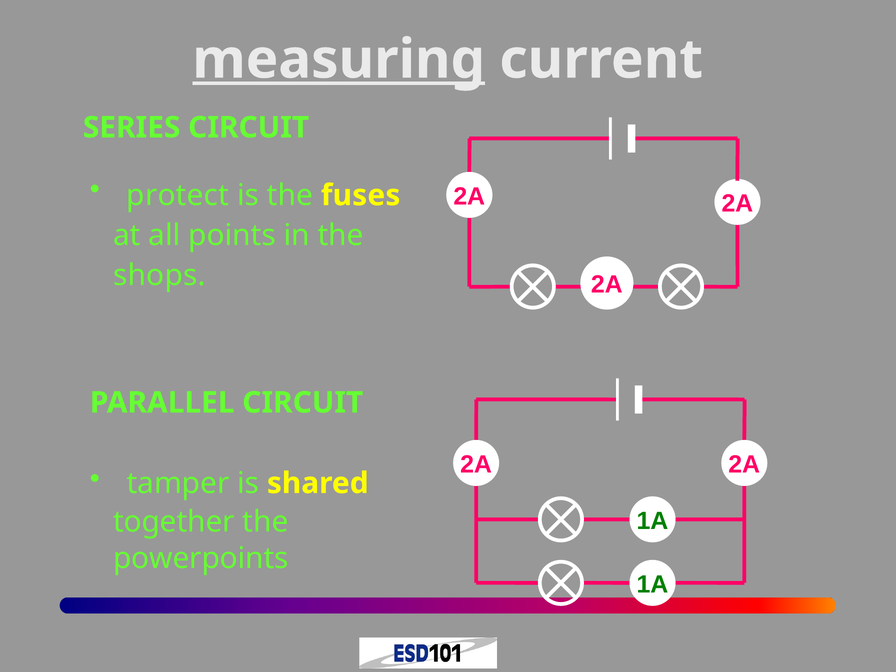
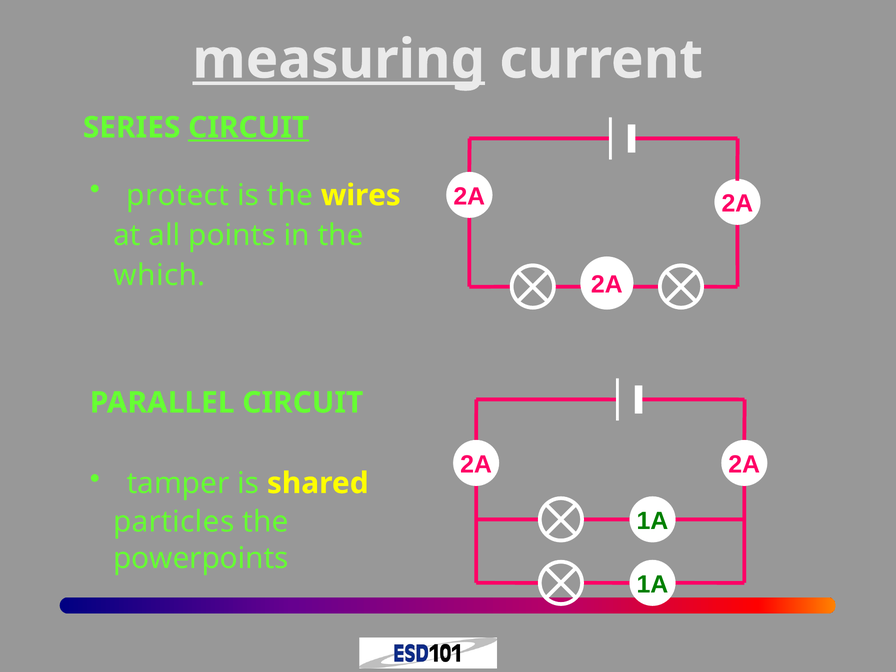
CIRCUIT underline: none -> present (249, 128)
fuses: fuses -> wires (361, 195)
shops: shops -> which (159, 275)
together: together -> particles (174, 522)
